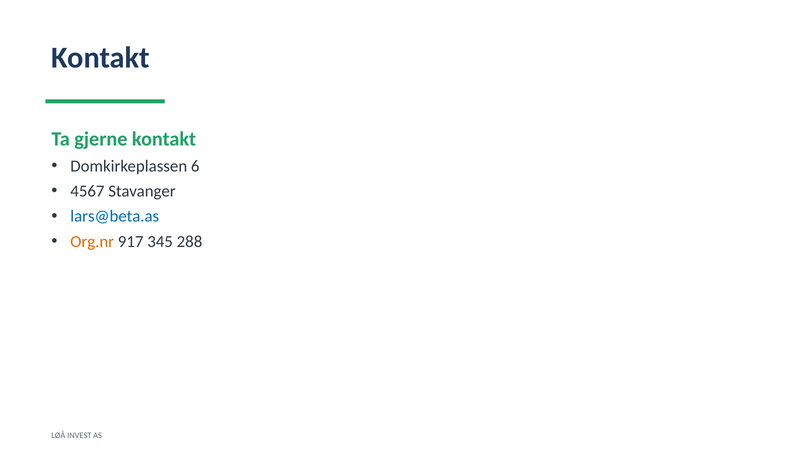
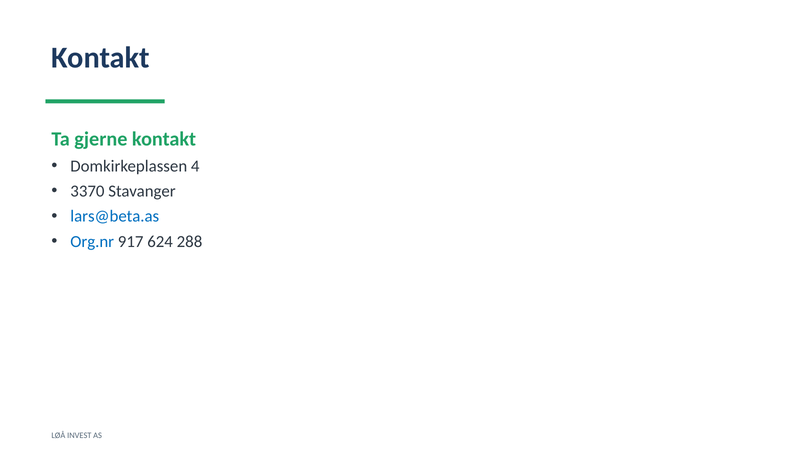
6: 6 -> 4 (195, 166)
4567: 4567 -> 3370 (87, 191)
Org.nr colour: orange -> blue (92, 242)
345: 345 -> 624 (160, 242)
